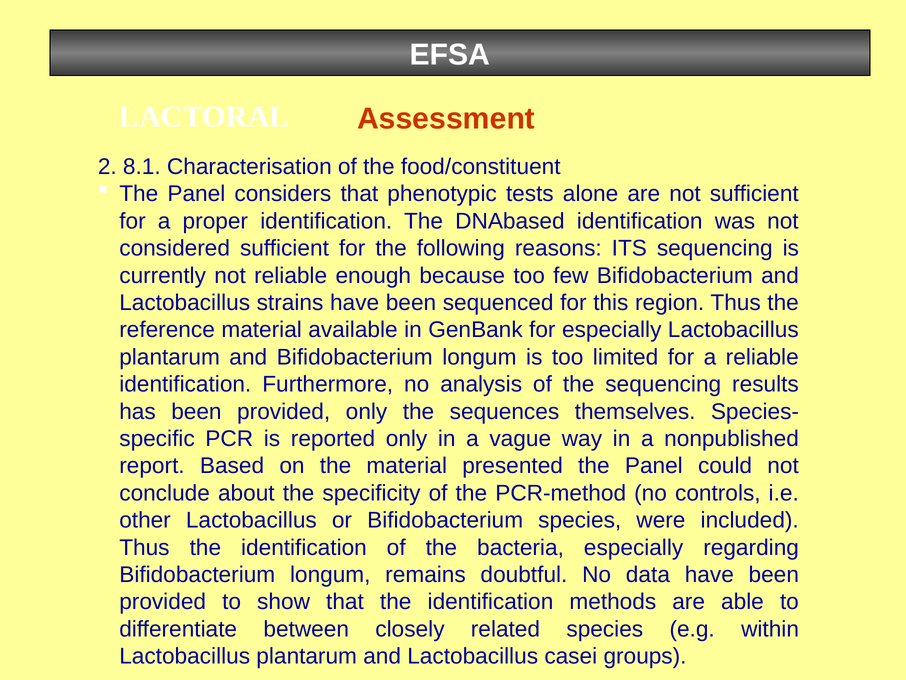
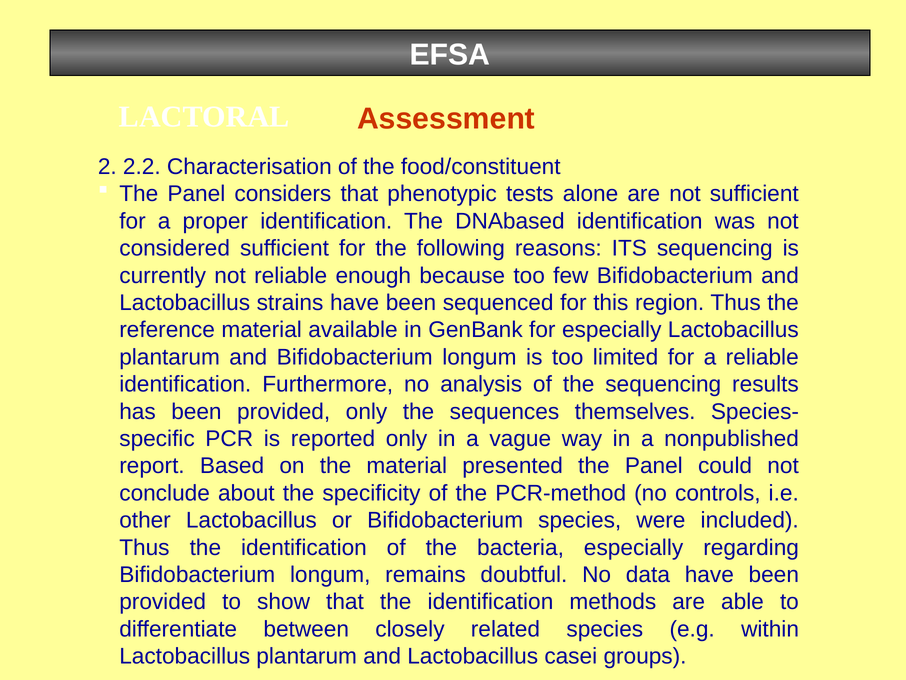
8.1: 8.1 -> 2.2 (142, 167)
